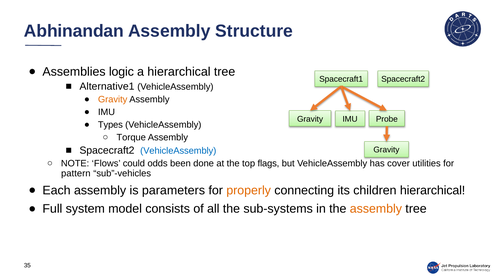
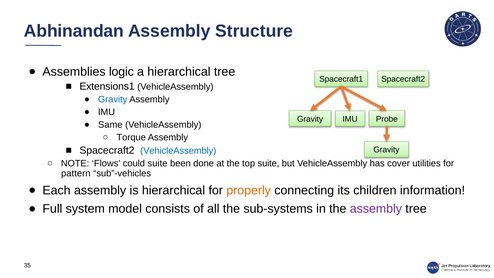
Alternative1: Alternative1 -> Extensions1 (107, 86)
Gravity colour: orange -> blue (113, 100)
Types: Types -> Same (110, 125)
could odds: odds -> suite (158, 164)
top flags: flags -> suite (268, 164)
is parameters: parameters -> hierarchical (174, 190)
children hierarchical: hierarchical -> information (433, 190)
assembly colour: orange -> purple (376, 209)
